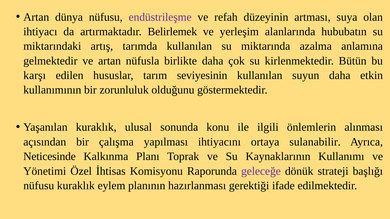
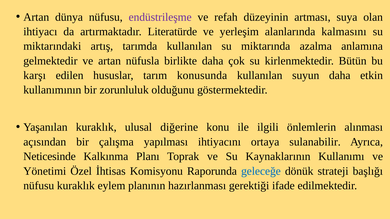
Belirlemek: Belirlemek -> Literatürde (172, 32)
hububatın: hububatın -> kalmasını (344, 32)
seviyesinin: seviyesinin -> konusunda (202, 75)
sonunda: sonunda -> diğerine (179, 127)
geleceğe colour: purple -> blue (261, 171)
